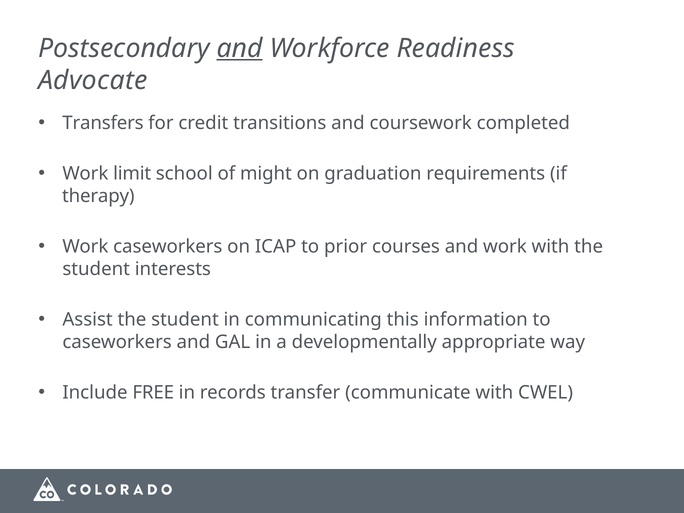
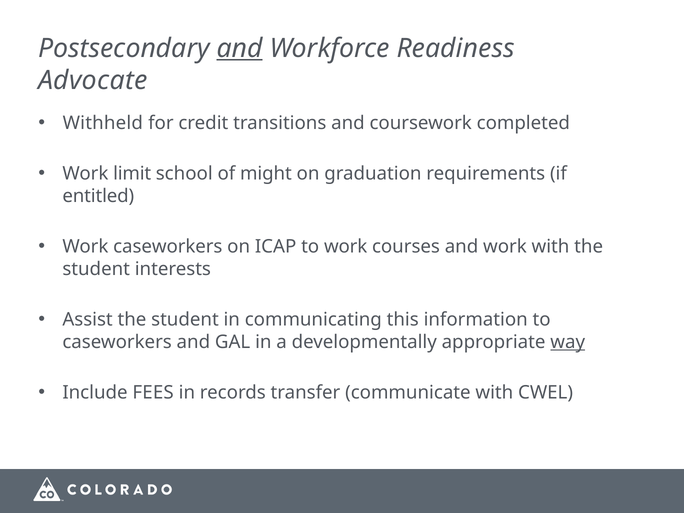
Transfers: Transfers -> Withheld (103, 123)
therapy: therapy -> entitled (98, 196)
to prior: prior -> work (346, 247)
way underline: none -> present (568, 342)
FREE: FREE -> FEES (153, 393)
